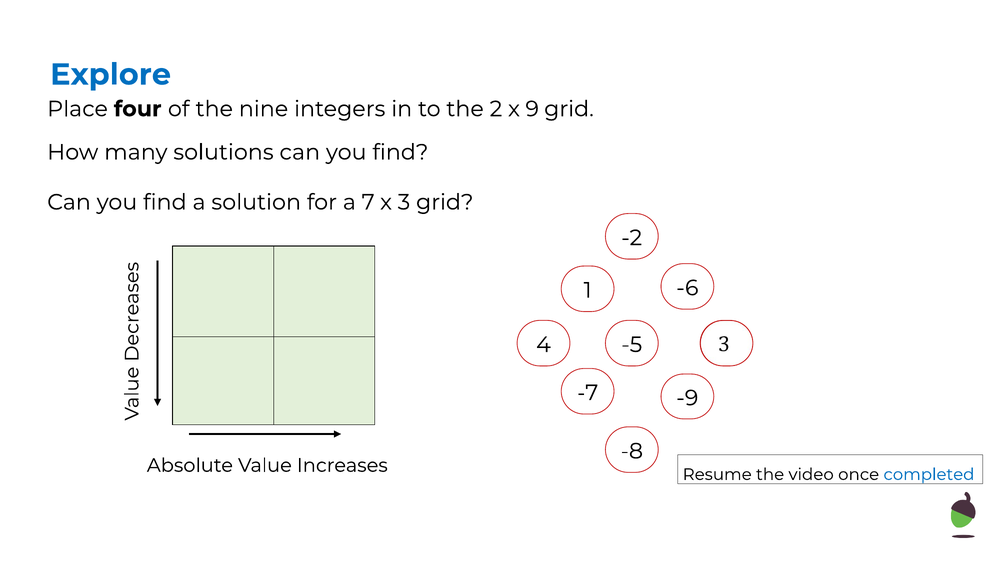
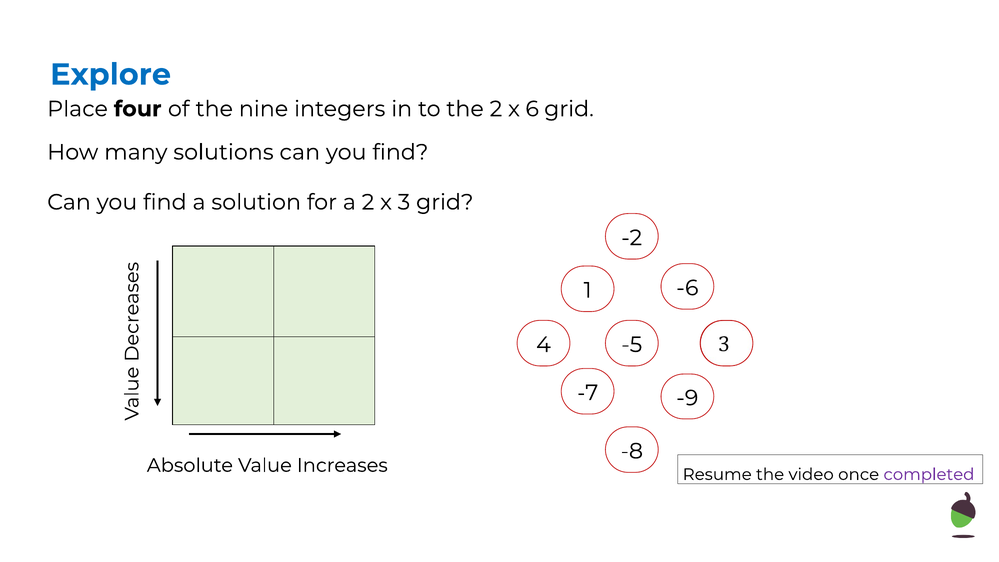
9: 9 -> 6 (532, 109)
a 7: 7 -> 2 (368, 202)
completed colour: blue -> purple (929, 474)
